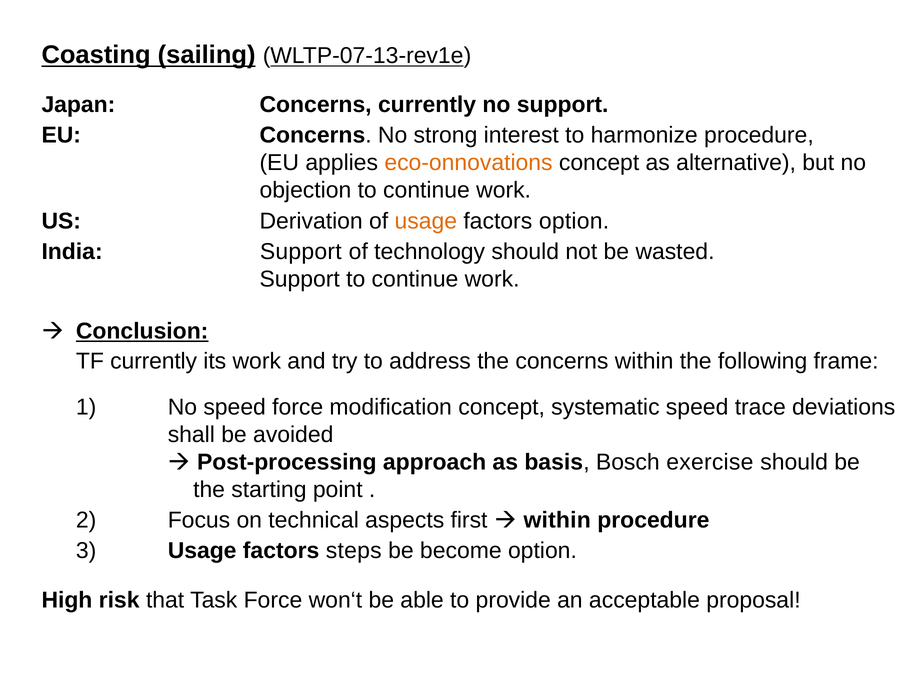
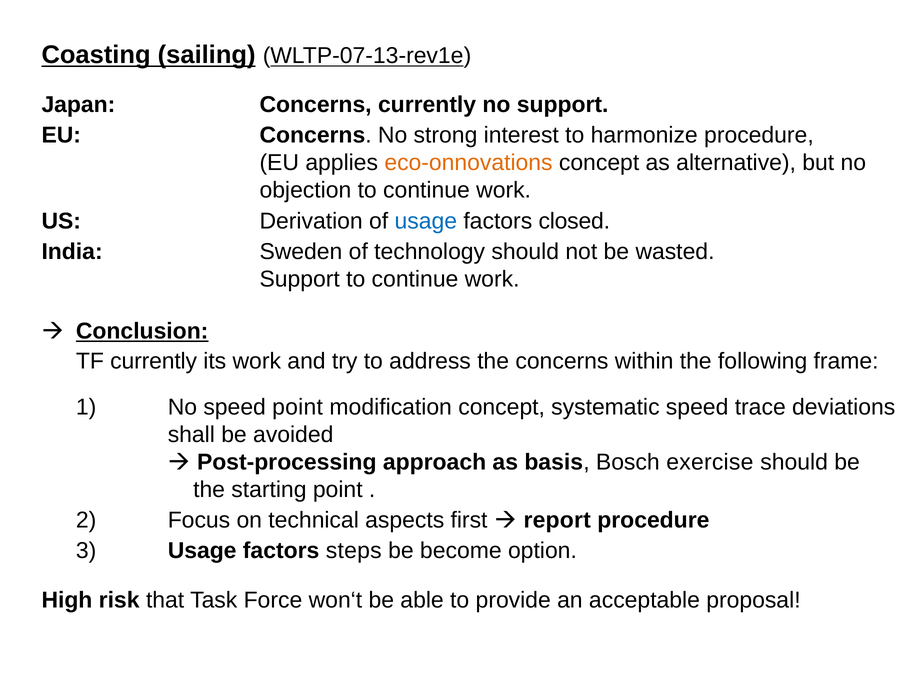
usage colour: orange -> blue (426, 221)
factors option: option -> closed (574, 221)
India Support: Support -> Sweden (301, 252)
speed force: force -> point (298, 407)
within: within -> report (557, 521)
